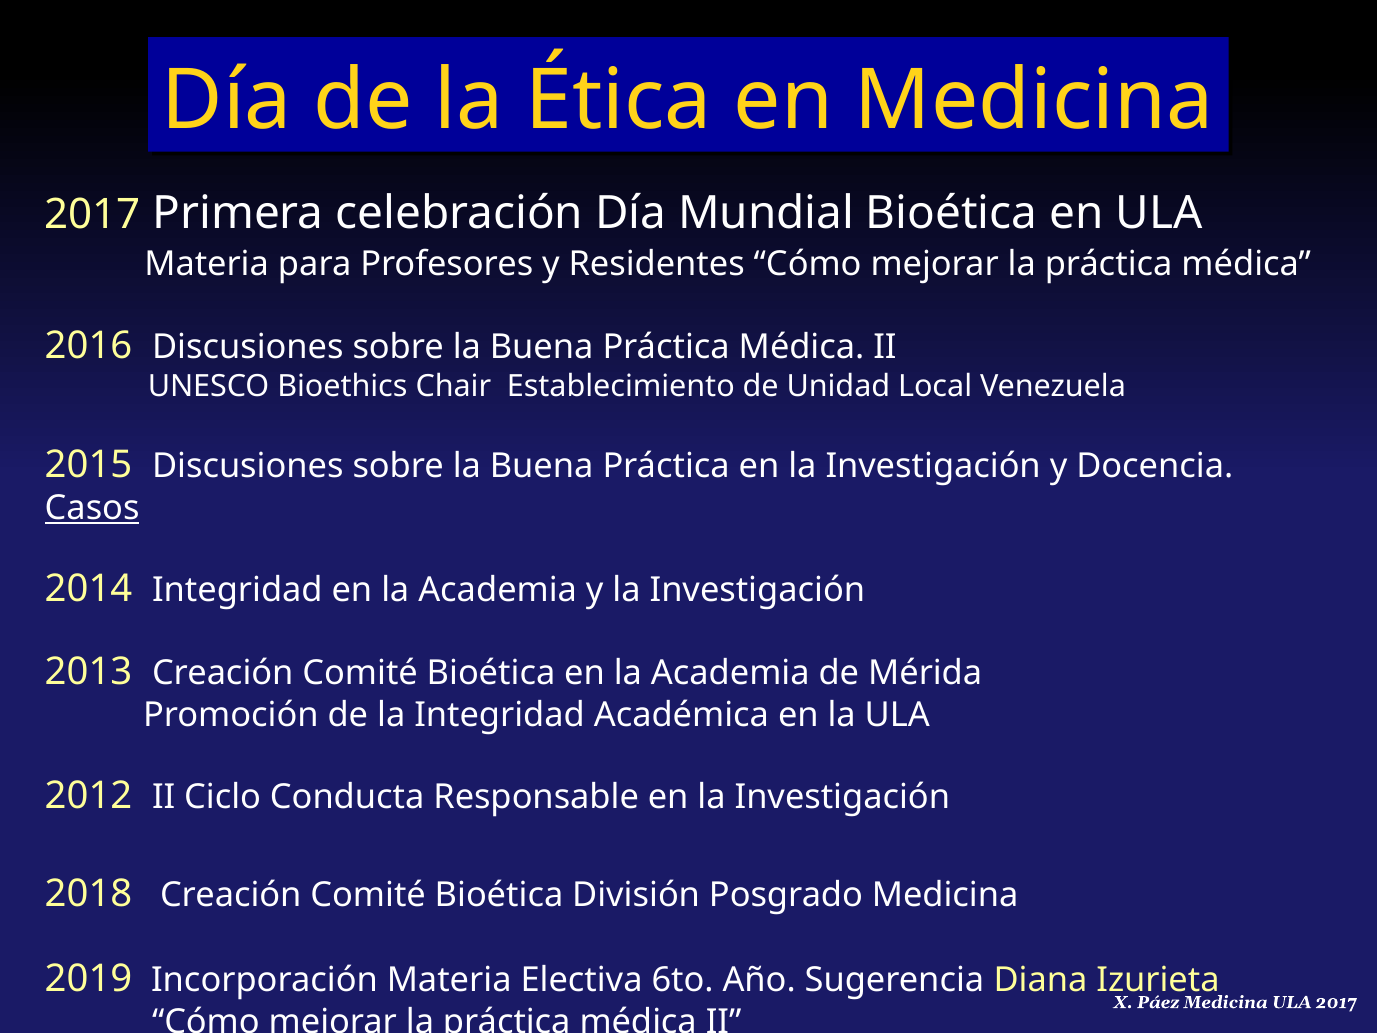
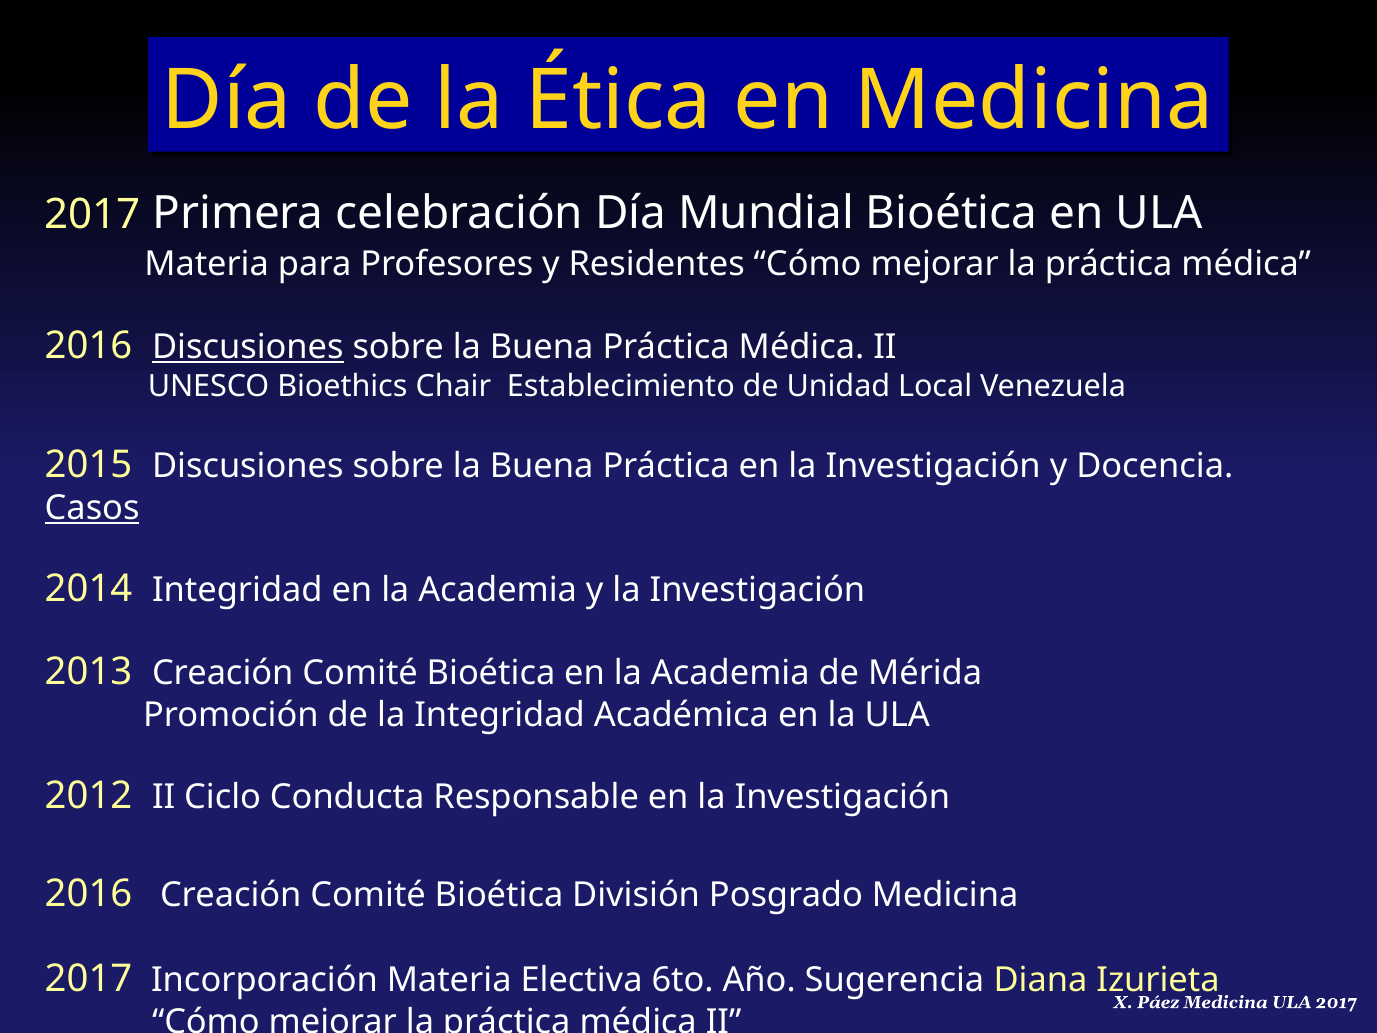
Discusiones underline: none -> present (248, 347)
2018: 2018 -> 2016 (89, 893)
2019: 2019 -> 2017 (89, 979)
